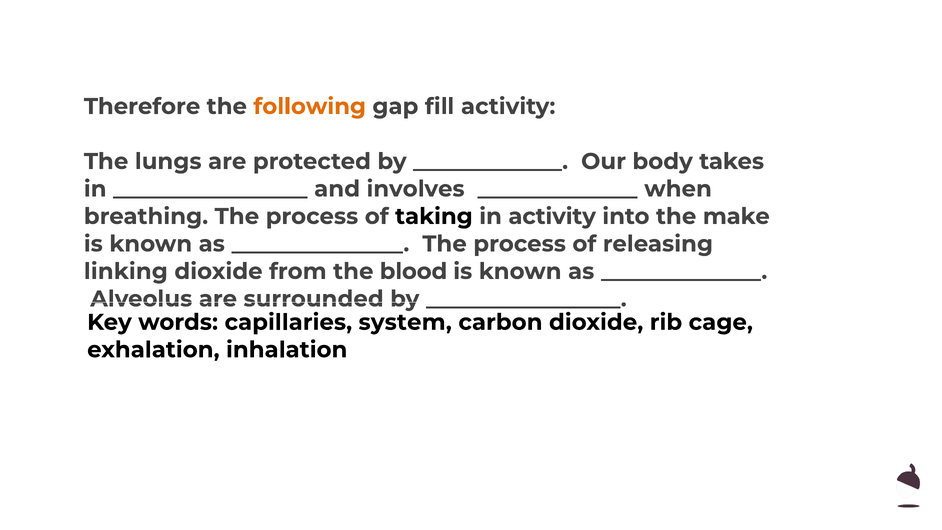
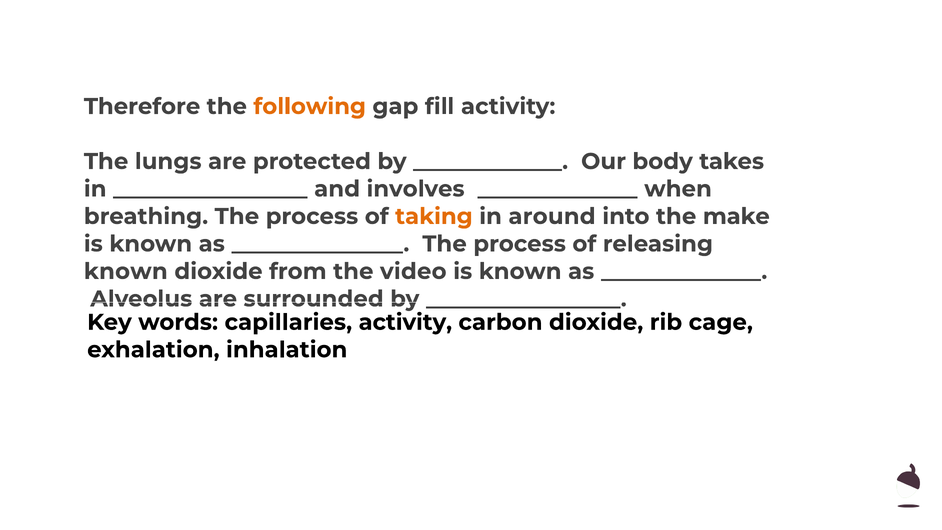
taking colour: black -> orange (434, 216)
in activity: activity -> around (552, 216)
linking: linking -> known (126, 271)
from the blood: blood -> video (413, 271)
capillaries system: system -> activity (405, 322)
